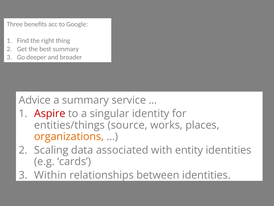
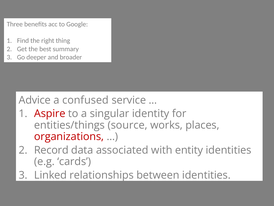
a summary: summary -> confused (85, 100)
organizations colour: orange -> red (69, 136)
Scaling: Scaling -> Record (51, 150)
Within: Within -> Linked (51, 175)
